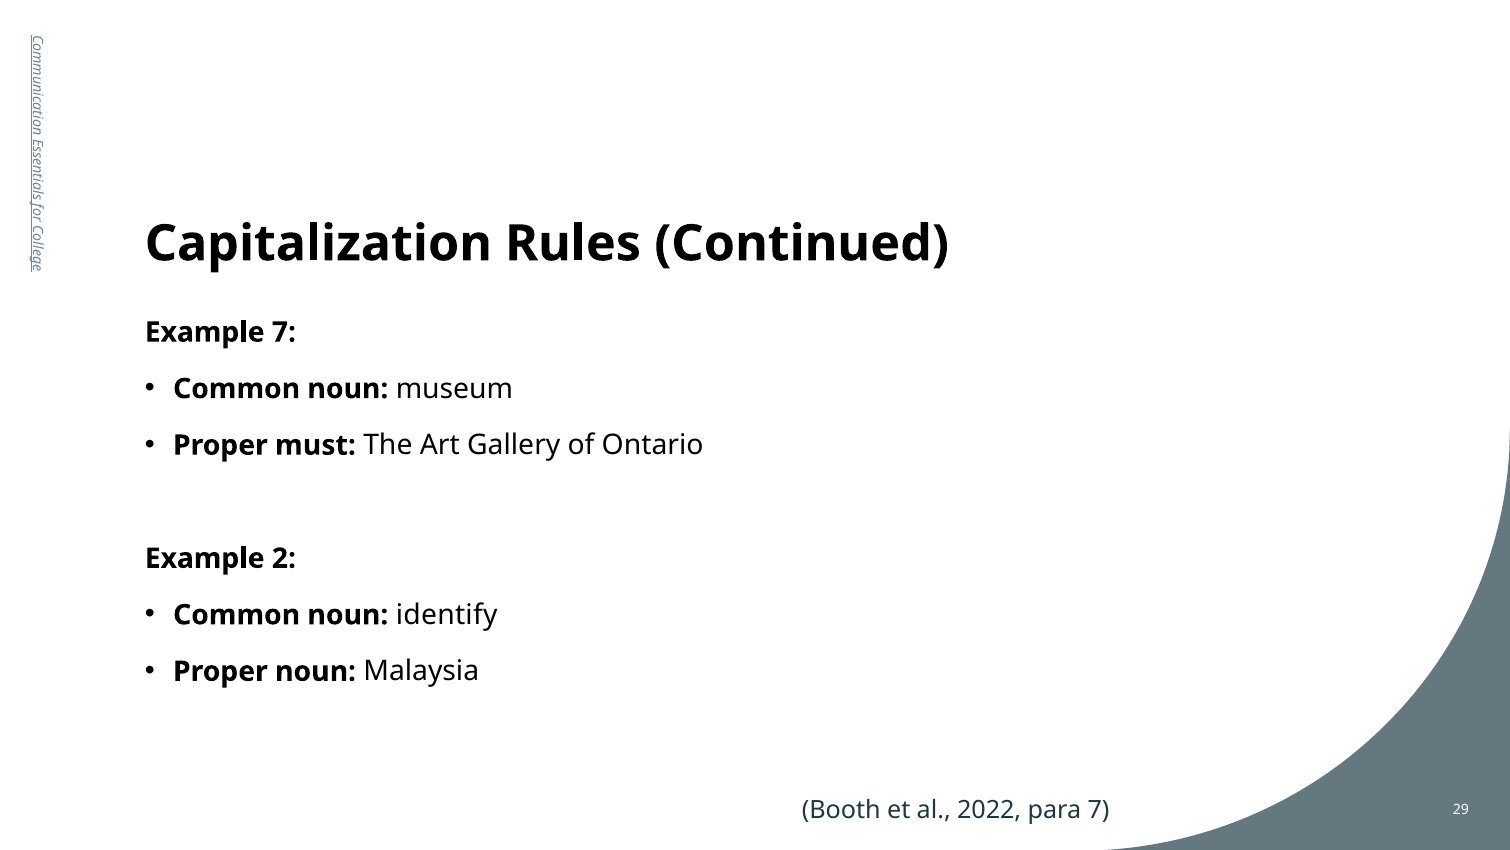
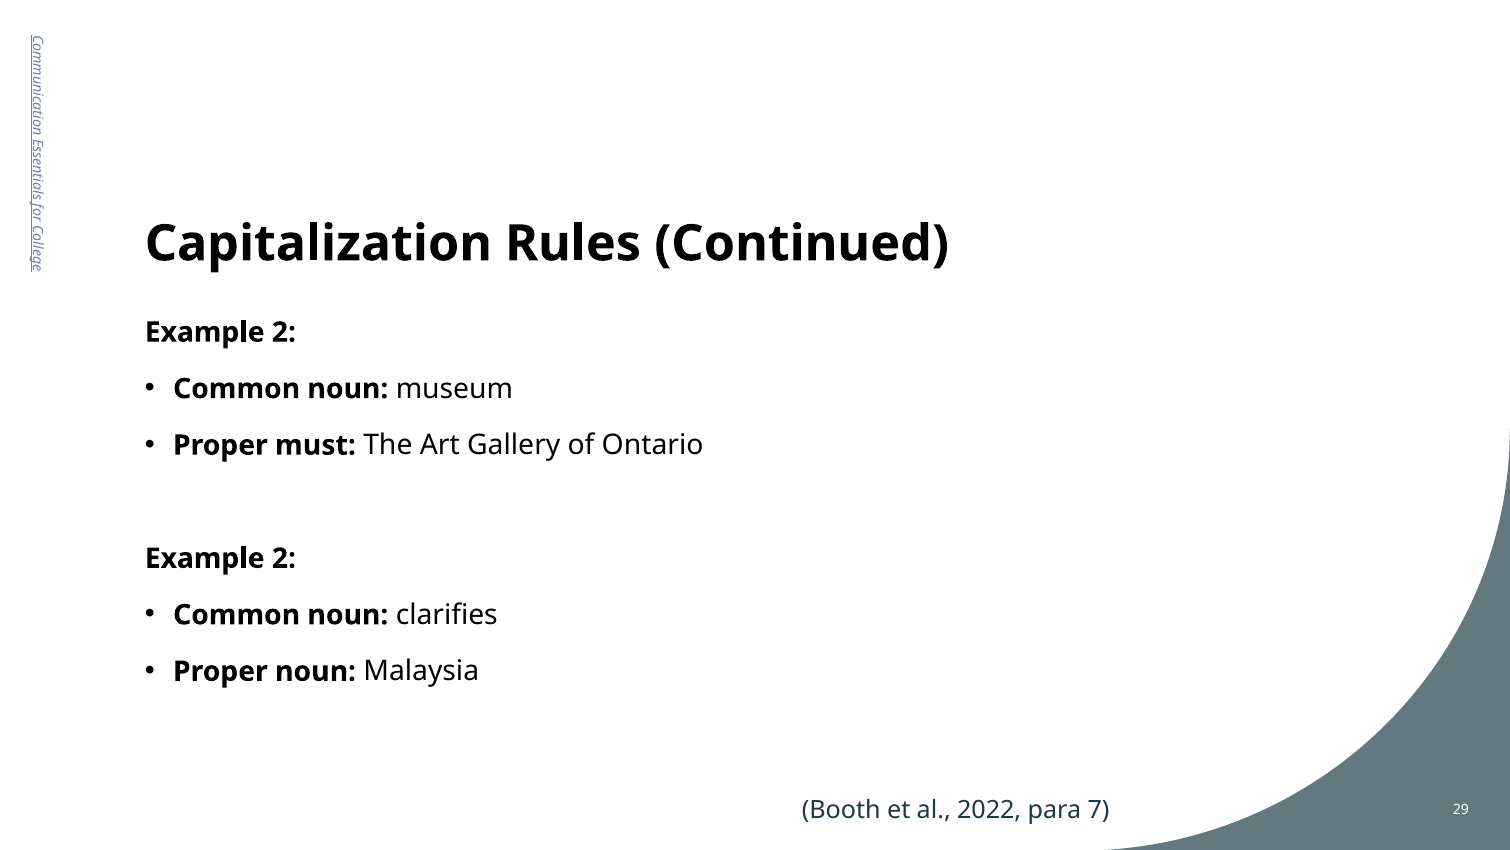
7: 7 -> 2 (284, 332)
identify: identify -> clarifies (447, 615)
